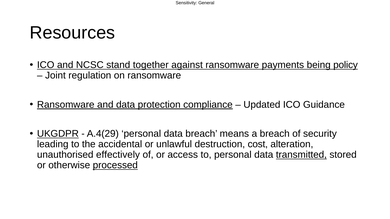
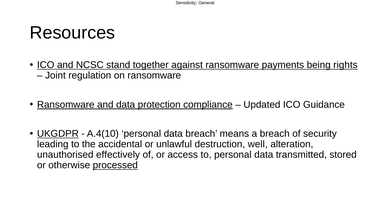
policy: policy -> rights (345, 65)
A.4(29: A.4(29 -> A.4(10 (103, 134)
cost: cost -> well (258, 144)
transmitted underline: present -> none (301, 155)
